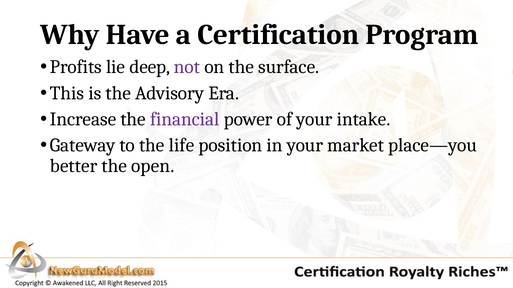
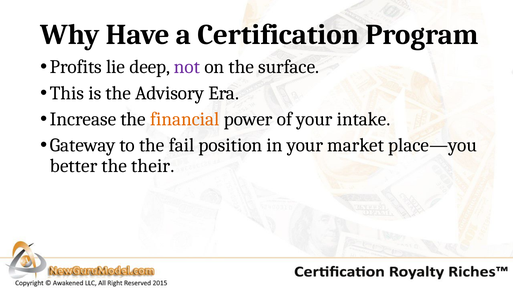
financial colour: purple -> orange (185, 119)
life: life -> fail (182, 145)
open: open -> their (153, 166)
